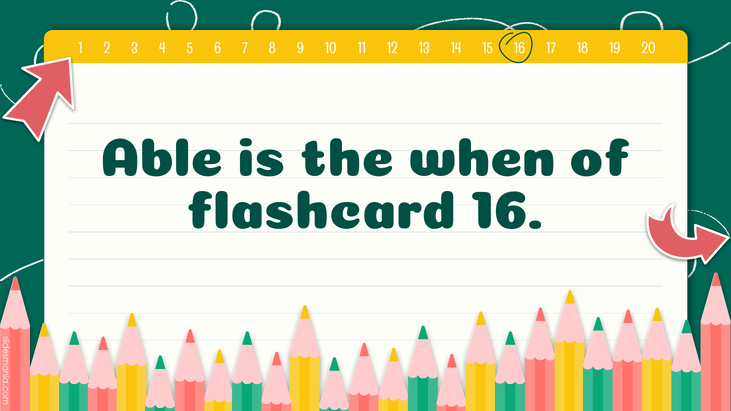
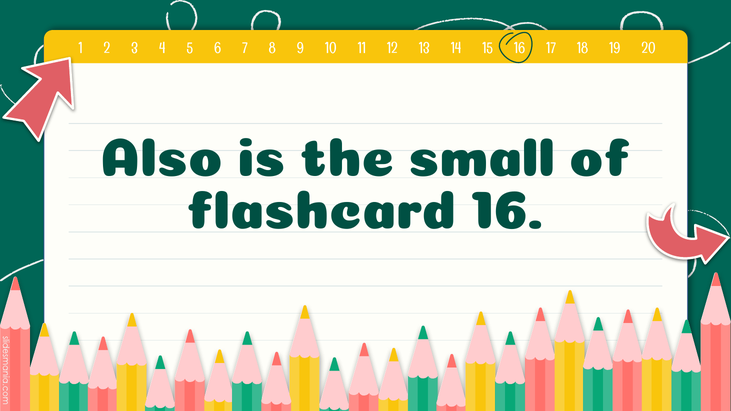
Able: Able -> Also (162, 158)
when: when -> small (482, 158)
